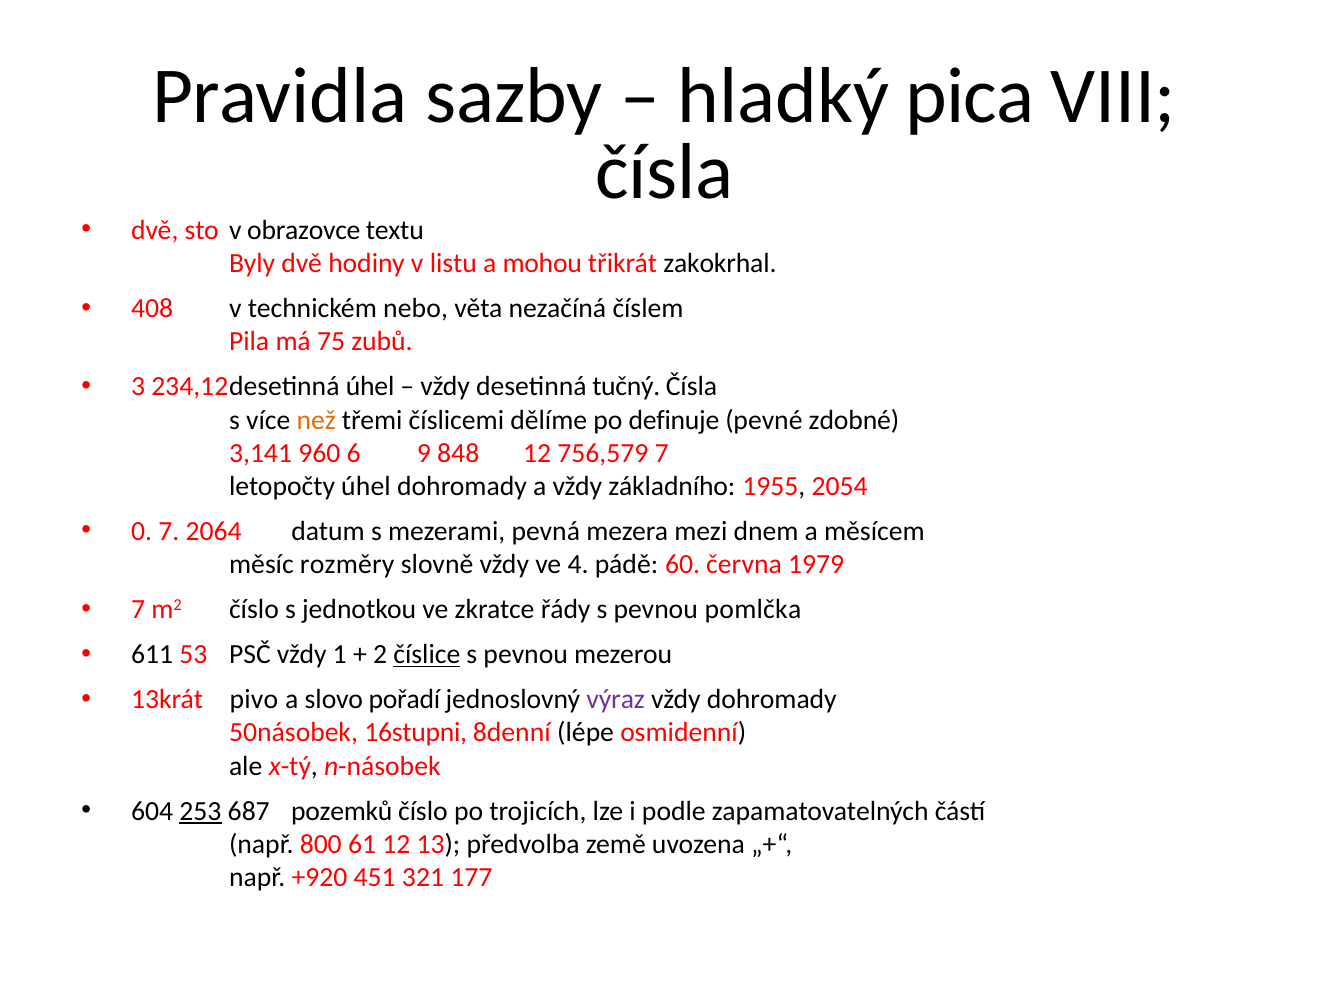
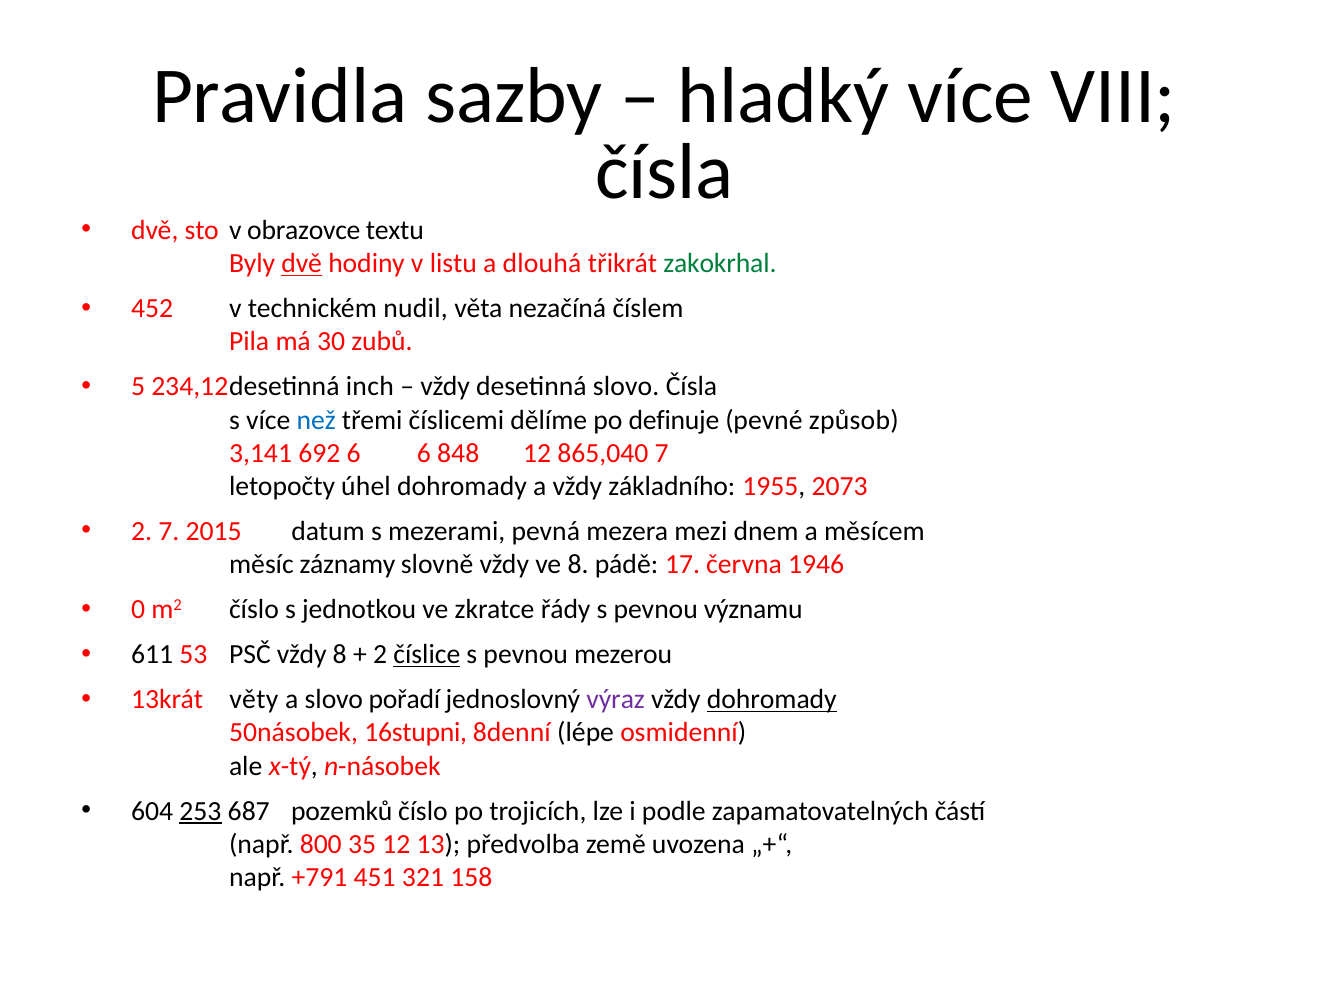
hladký pica: pica -> více (970, 97)
dvě underline: none -> present (302, 264)
mohou: mohou -> dlouhá (542, 264)
zakokrhal colour: black -> green (720, 264)
408: 408 -> 452 (152, 309)
nebo: nebo -> nudil (416, 309)
75: 75 -> 30 (331, 342)
3: 3 -> 5 (138, 387)
úhel: úhel -> inch (370, 387)
desetinná tučný: tučný -> slovo (626, 387)
než colour: orange -> blue (316, 420)
zdobné: zdobné -> způsob (854, 420)
960: 960 -> 692 (319, 454)
6 9: 9 -> 6 (424, 454)
756,579: 756,579 -> 865,040 (603, 454)
2054: 2054 -> 2073 (840, 487)
0: 0 -> 2 (142, 532)
2064: 2064 -> 2015 (214, 532)
rozměry: rozměry -> záznamy (347, 565)
ve 4: 4 -> 8 (578, 565)
60: 60 -> 17 (683, 565)
1979: 1979 -> 1946 (816, 565)
7: 7 -> 0 (138, 610)
pomlčka: pomlčka -> významu (753, 610)
vždy 1: 1 -> 8 (340, 655)
pivo: pivo -> věty (254, 700)
dohromady underline: none -> present (772, 700)
61: 61 -> 35 (362, 845)
+920: +920 -> +791 (319, 878)
177: 177 -> 158 (471, 878)
